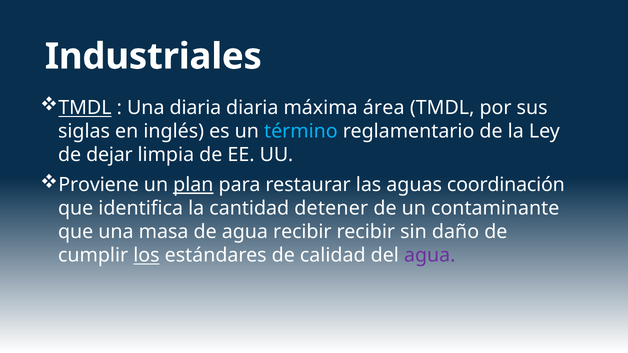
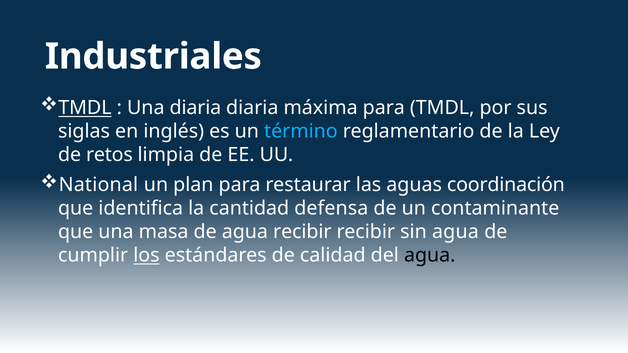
máxima área: área -> para (384, 108)
dejar: dejar -> retos (109, 155)
Proviene: Proviene -> National (98, 185)
plan underline: present -> none (193, 185)
detener: detener -> defensa (331, 209)
sin daño: daño -> agua (455, 232)
agua colour: purple -> black (430, 256)
